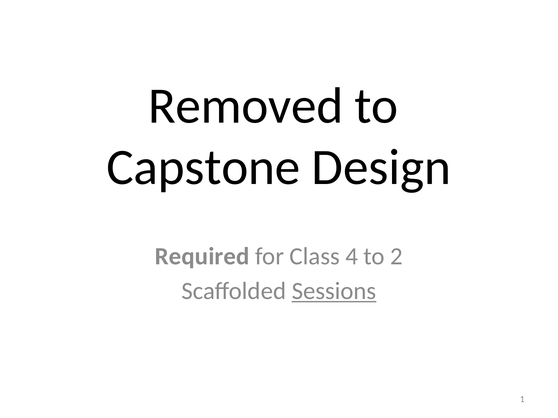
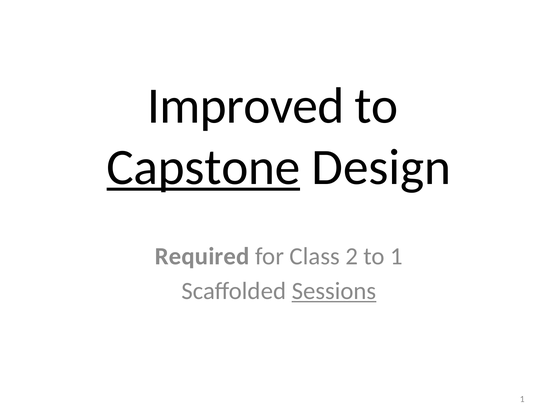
Removed: Removed -> Improved (246, 106)
Capstone underline: none -> present (203, 167)
4: 4 -> 2 (352, 257)
to 2: 2 -> 1 (397, 257)
